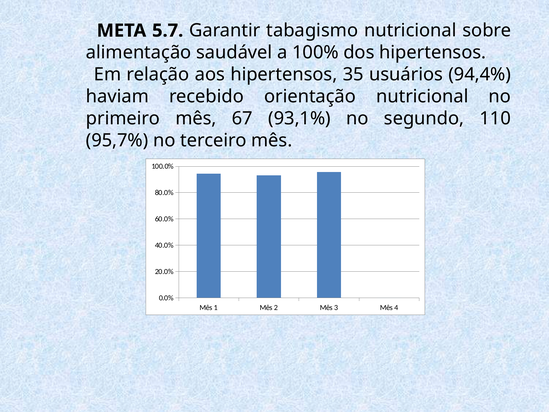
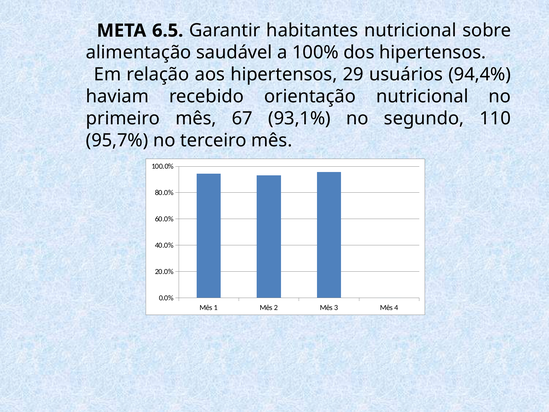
5.7: 5.7 -> 6.5 (168, 31)
tabagismo: tabagismo -> habitantes (312, 31)
35: 35 -> 29 (353, 75)
